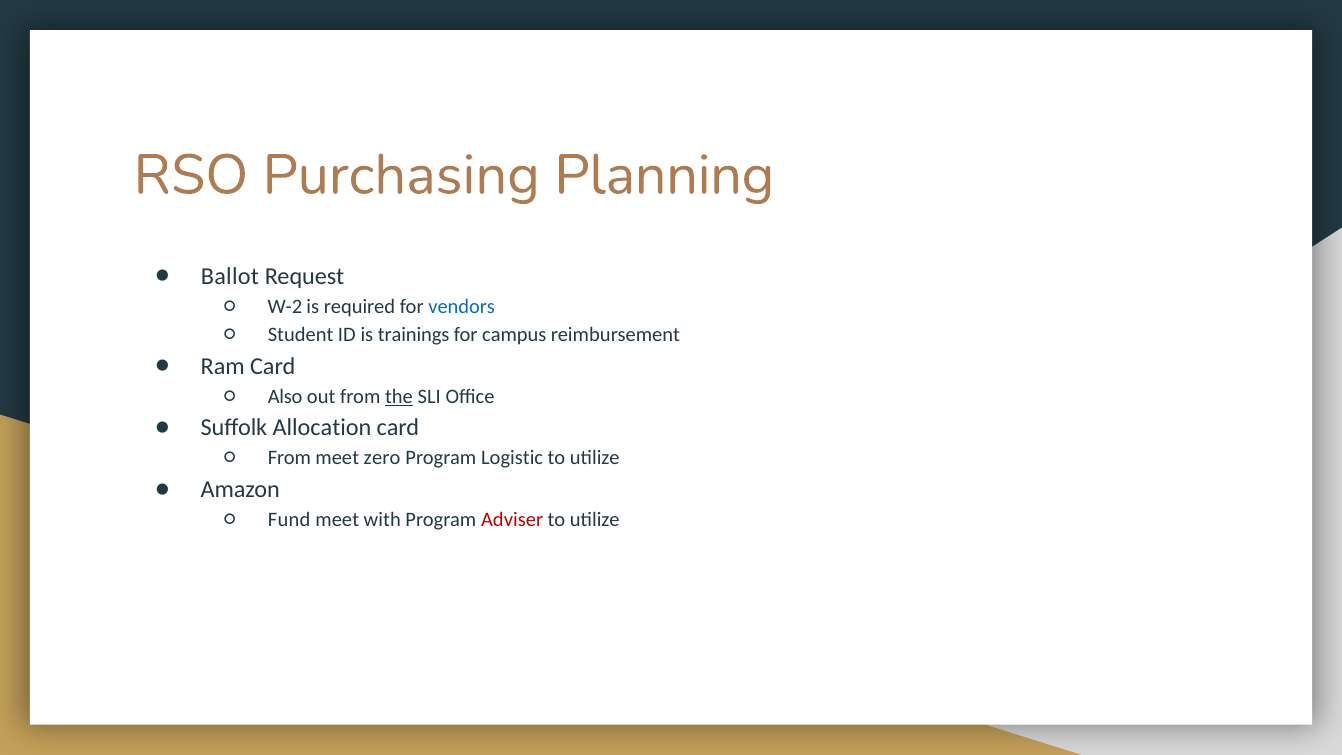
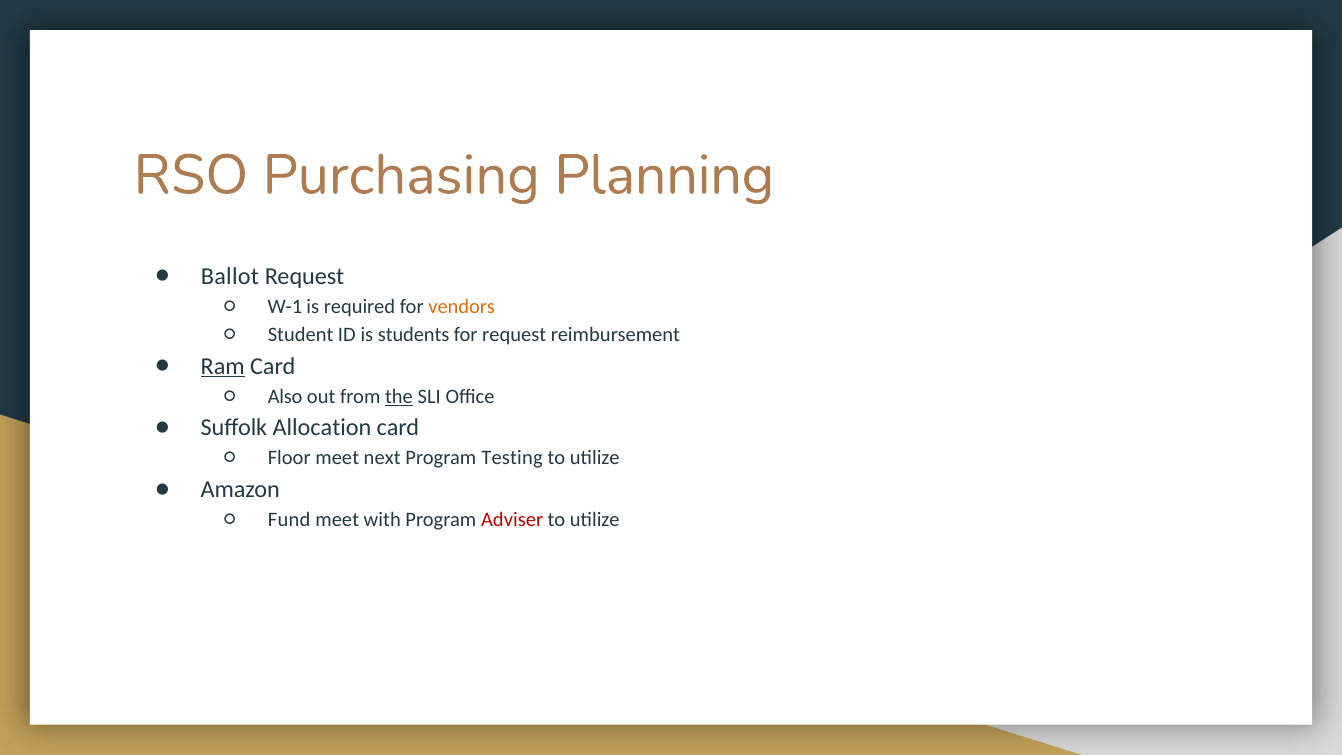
W-2: W-2 -> W-1 (285, 306)
vendors colour: blue -> orange (462, 306)
trainings: trainings -> students (414, 335)
for campus: campus -> request (514, 335)
Ram underline: none -> present (223, 366)
From: From -> Floor (289, 458)
zero: zero -> next (382, 458)
Logistic: Logistic -> Testing (512, 458)
